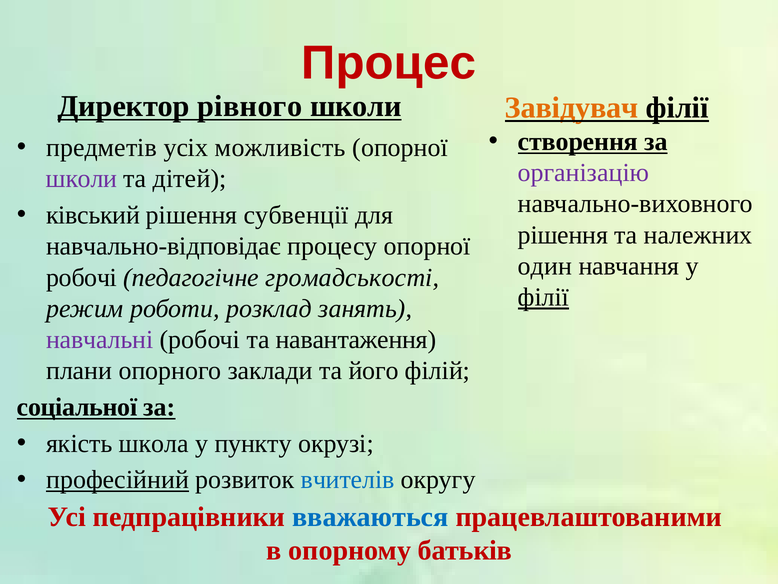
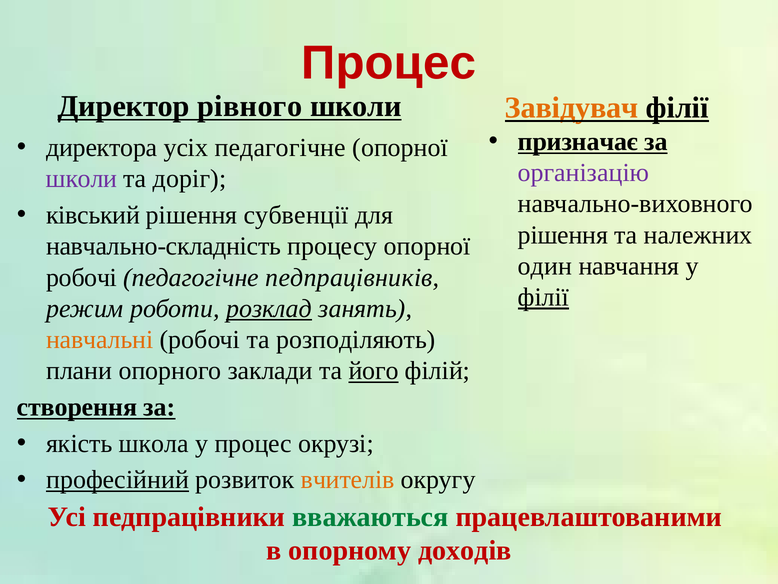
створення: створення -> призначає (578, 141)
предметів: предметів -> директора (102, 148)
усіх можливість: можливість -> педагогічне (280, 148)
дітей: дітей -> доріг (190, 179)
навчально-відповідає: навчально-відповідає -> навчально-складність (164, 246)
громадськості: громадськості -> педпрацівників (352, 277)
розклад underline: none -> present (269, 308)
навчальні colour: purple -> orange (100, 339)
навантаження: навантаження -> розподіляють (356, 339)
його underline: none -> present (374, 371)
соціальної: соціальної -> створення (77, 407)
у пункту: пункту -> процес (253, 443)
вчителів colour: blue -> orange (348, 479)
вважаються colour: blue -> green (370, 517)
батьків: батьків -> доходів (465, 550)
